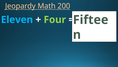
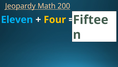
Four colour: light green -> yellow (55, 20)
